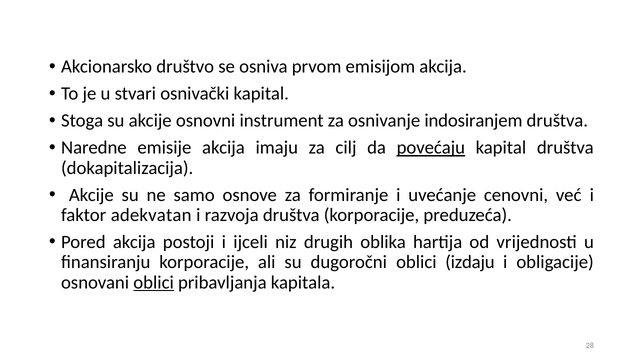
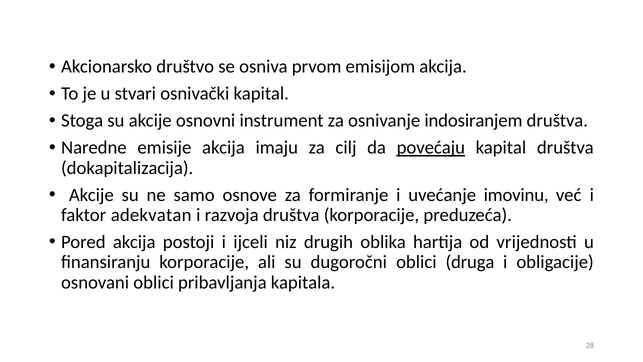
cenovni: cenovni -> imovinu (516, 195)
izdaju: izdaju -> druga (470, 262)
oblici underline: present -> none (154, 282)
